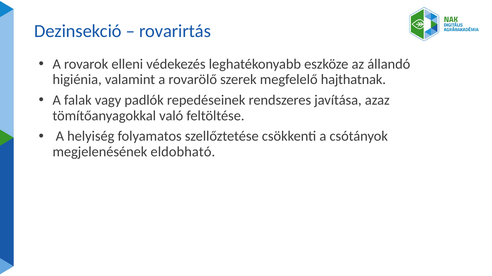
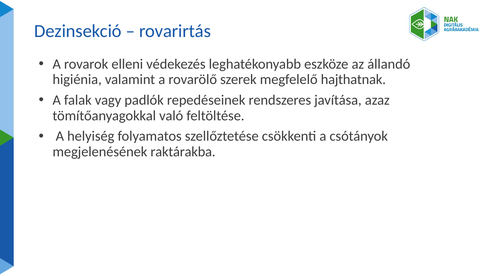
eldobható: eldobható -> raktárakba (183, 152)
